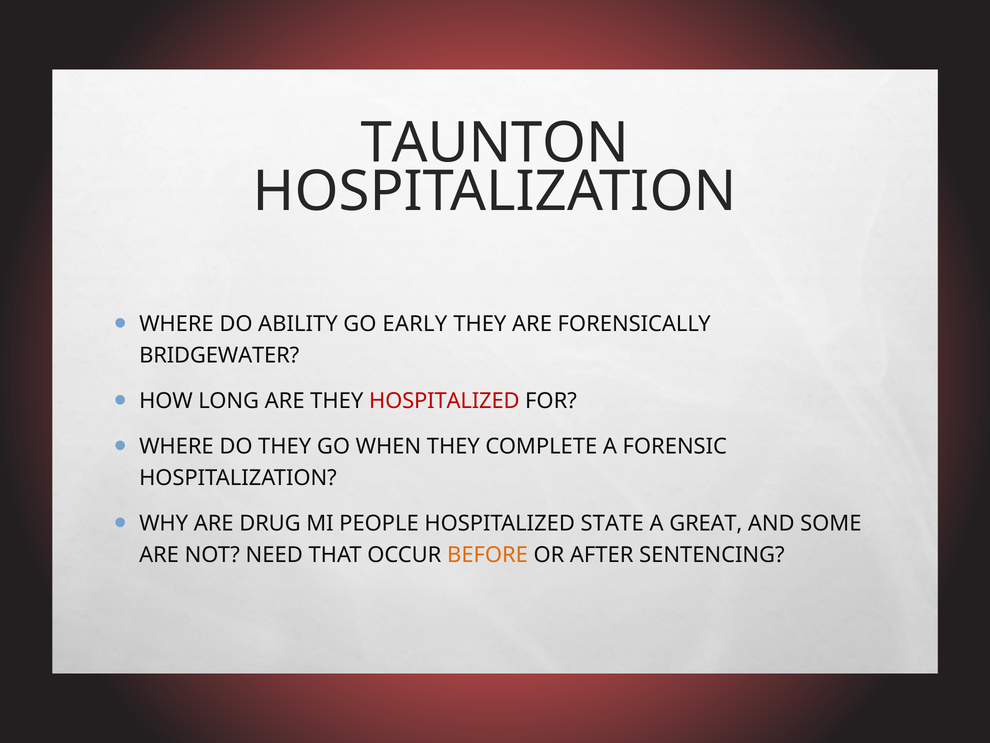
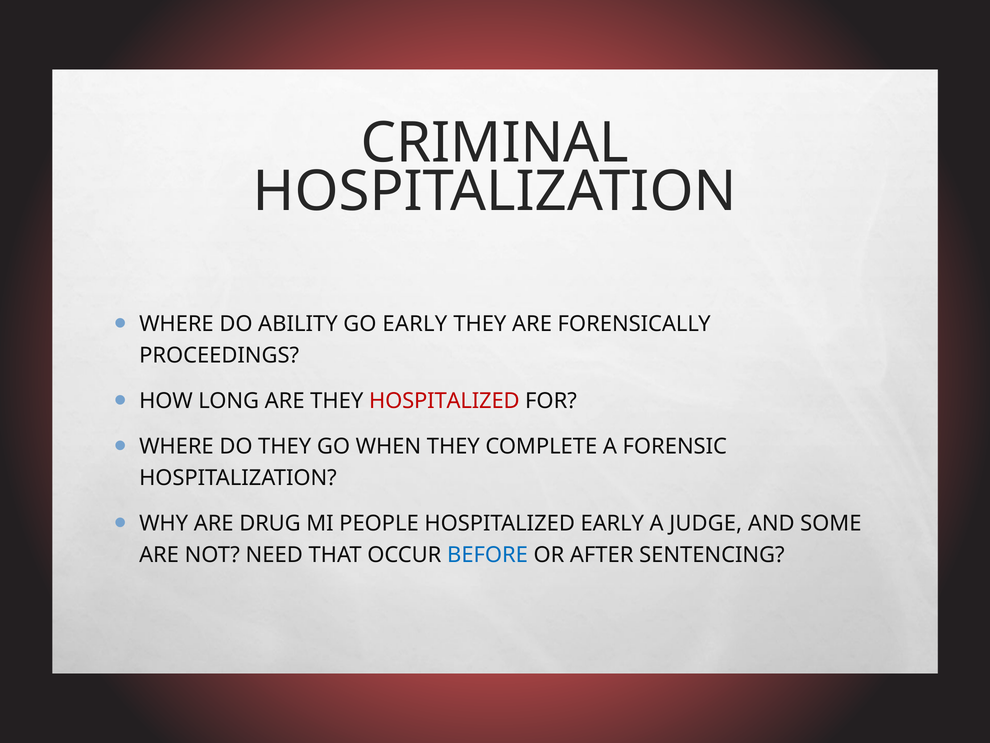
TAUNTON: TAUNTON -> CRIMINAL (495, 143)
BRIDGEWATER: BRIDGEWATER -> PROCEEDINGS (219, 355)
HOSPITALIZED STATE: STATE -> EARLY (612, 523)
GREAT: GREAT -> JUDGE (706, 523)
BEFORE colour: orange -> blue (488, 555)
